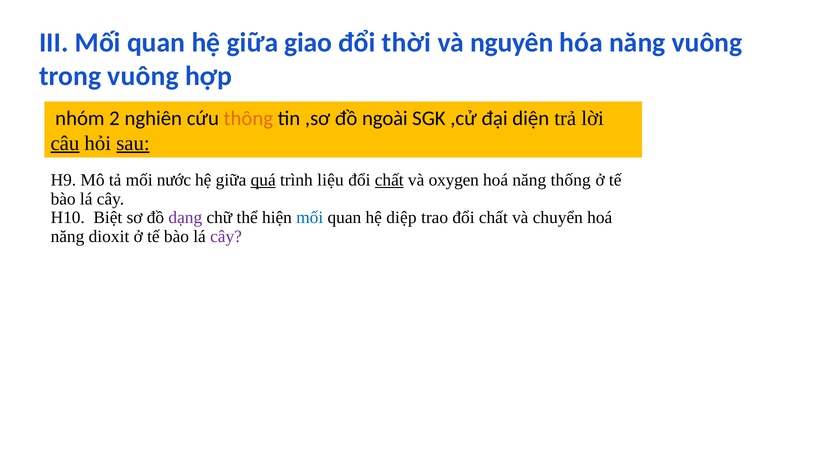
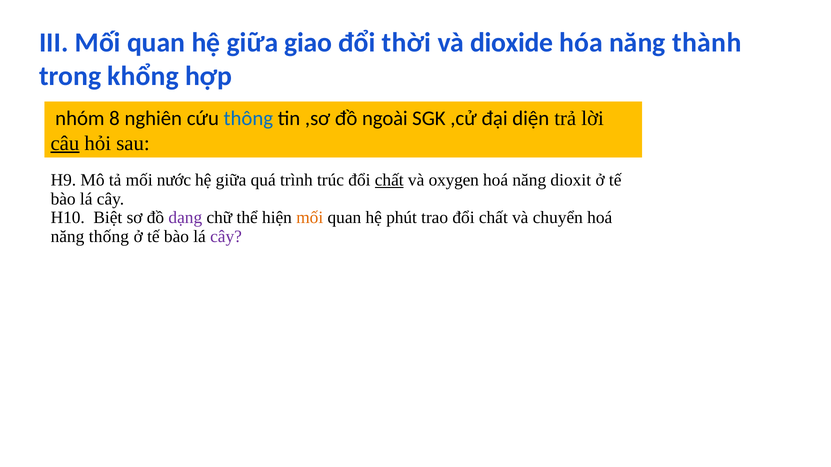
nguyên: nguyên -> dioxide (512, 43)
năng vuông: vuông -> thành (707, 43)
trong vuông: vuông -> khổng (143, 76)
2: 2 -> 8 (114, 119)
thông colour: orange -> blue (248, 119)
sau underline: present -> none (133, 144)
quá underline: present -> none (263, 180)
liệu: liệu -> trúc (331, 180)
thống: thống -> dioxit (571, 180)
mối colour: blue -> orange (310, 218)
diệp: diệp -> phút (402, 218)
dioxit: dioxit -> thống (109, 237)
